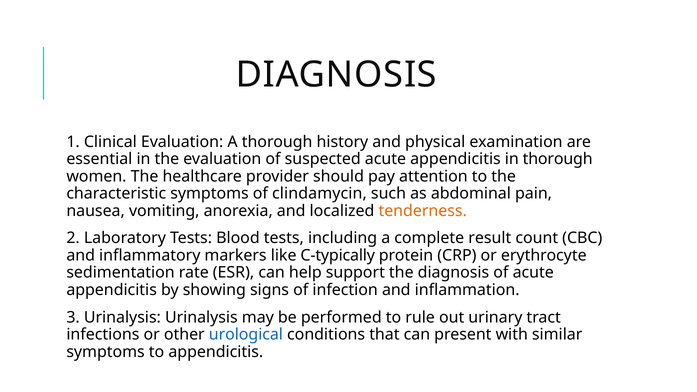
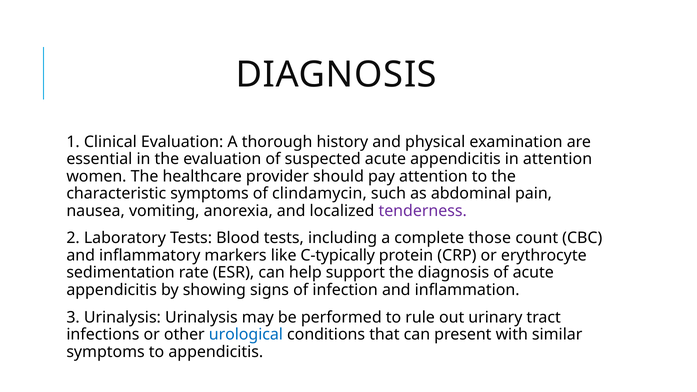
in thorough: thorough -> attention (558, 159)
tenderness colour: orange -> purple (423, 211)
result: result -> those (490, 238)
